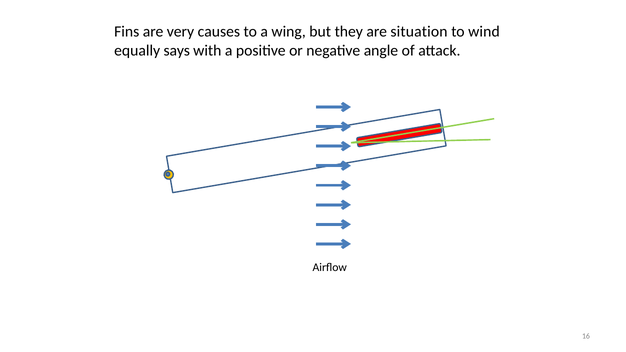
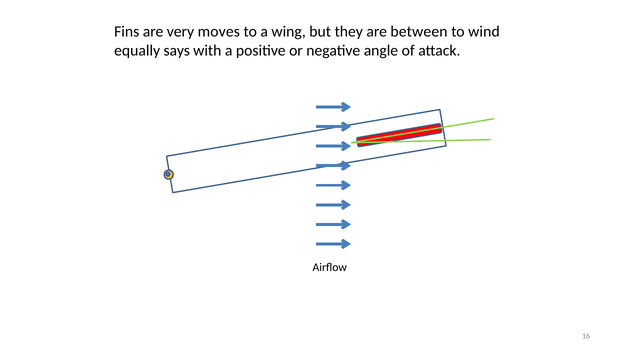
causes: causes -> moves (219, 32)
situation: situation -> between (419, 32)
